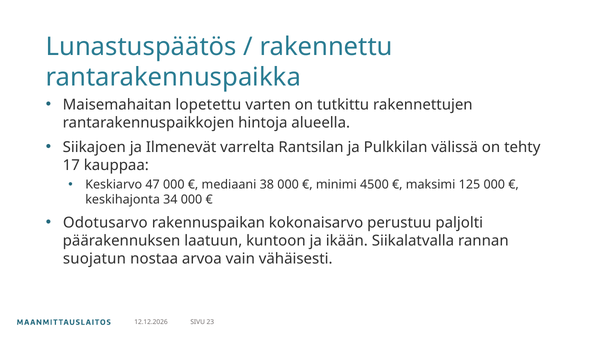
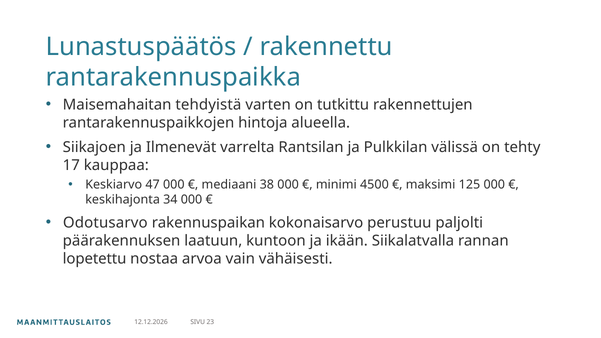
lopetettu: lopetettu -> tehdyistä (208, 105)
suojatun: suojatun -> lopetettu (95, 259)
